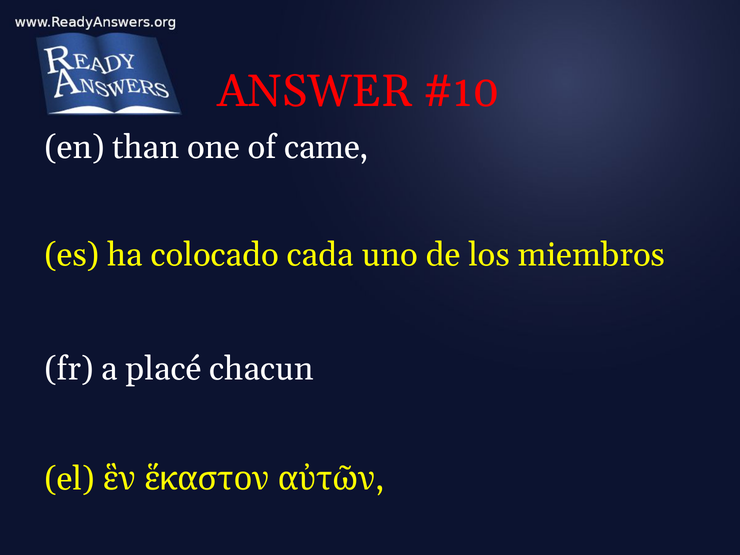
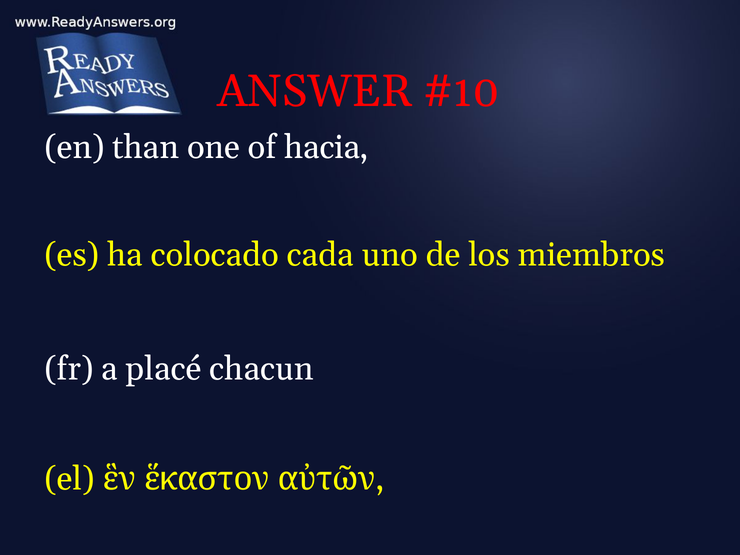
came: came -> hacia (327, 147)
